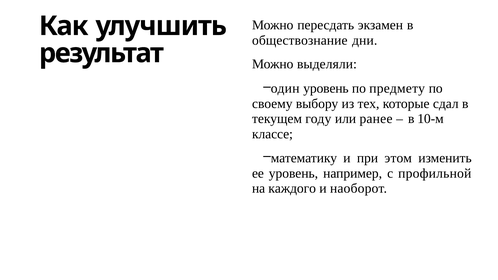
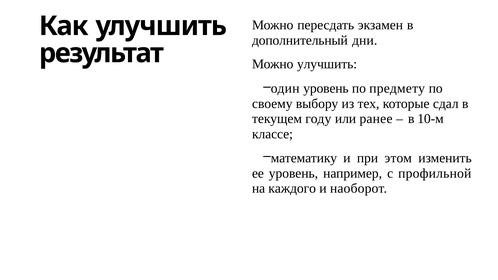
обществознание: обществознание -> дополнительный (300, 40)
Можно выделяли: выделяли -> улучшить (327, 64)
